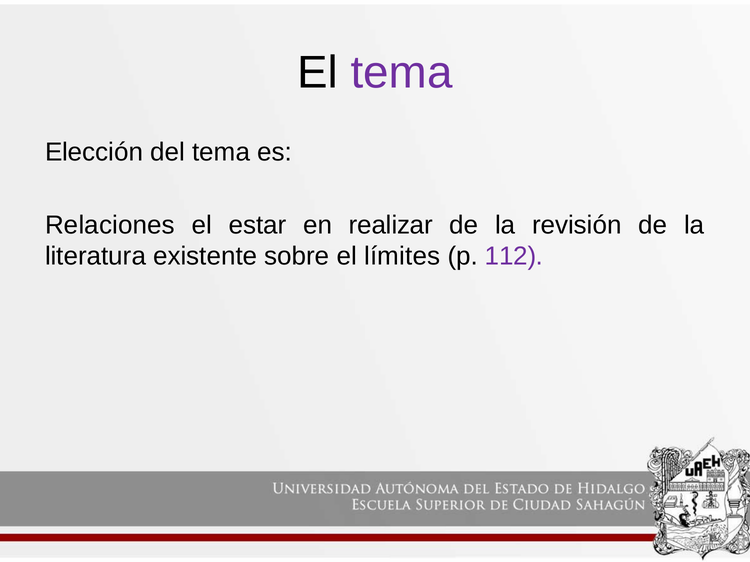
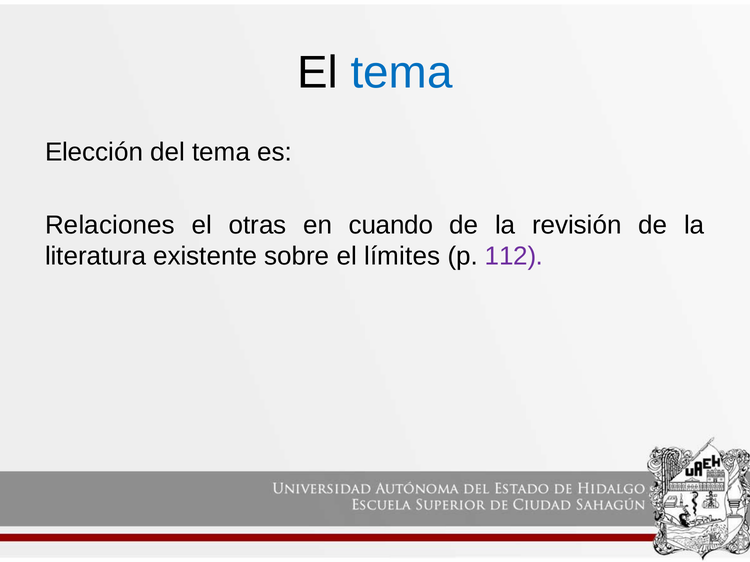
tema colour: purple -> blue (402, 73)
estar: estar -> otras (258, 225)
realizar: realizar -> cuando (391, 225)
